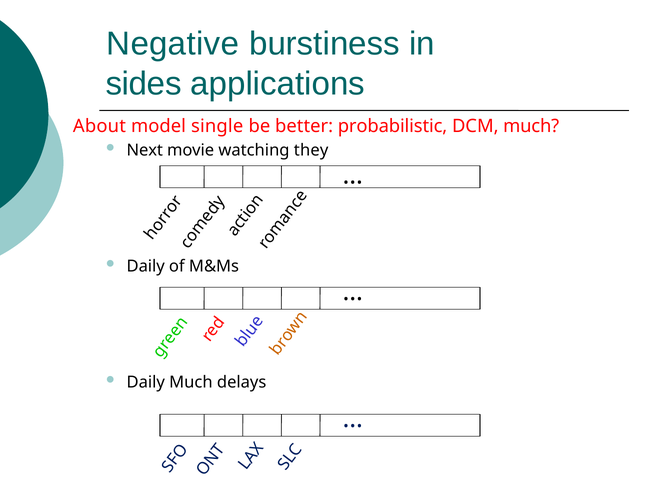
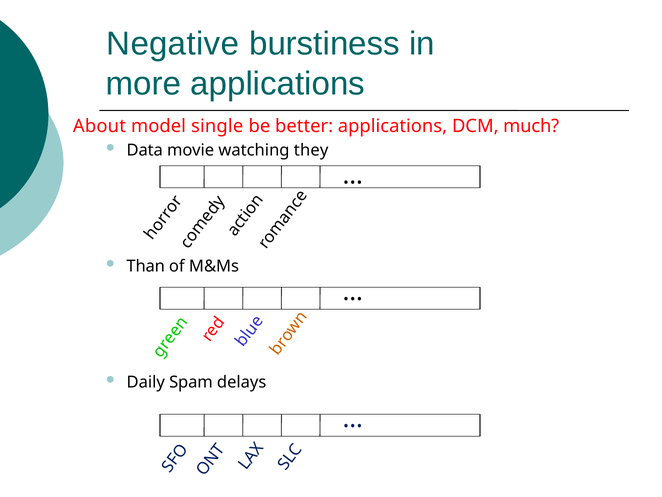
sides: sides -> more (143, 84)
better probabilistic: probabilistic -> applications (392, 126)
Next: Next -> Data (145, 150)
Daily: Daily -> Than (146, 266)
Daily Much: Much -> Spam (191, 382)
